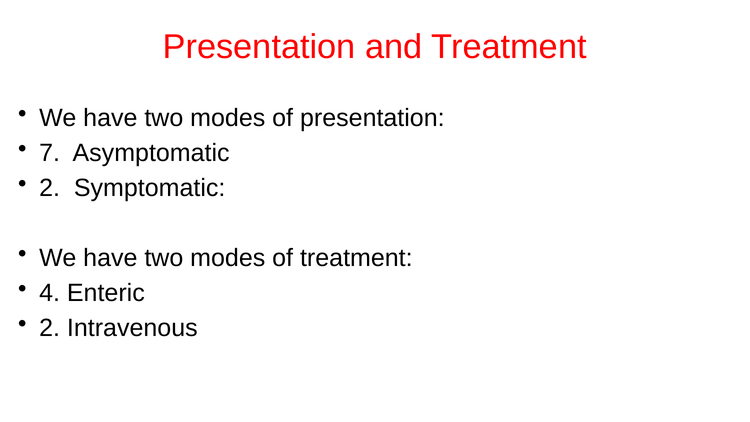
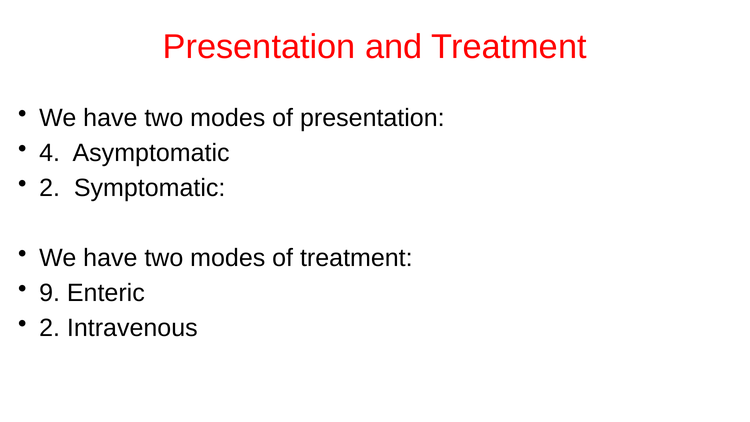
7: 7 -> 4 (50, 153)
4: 4 -> 9 (50, 293)
